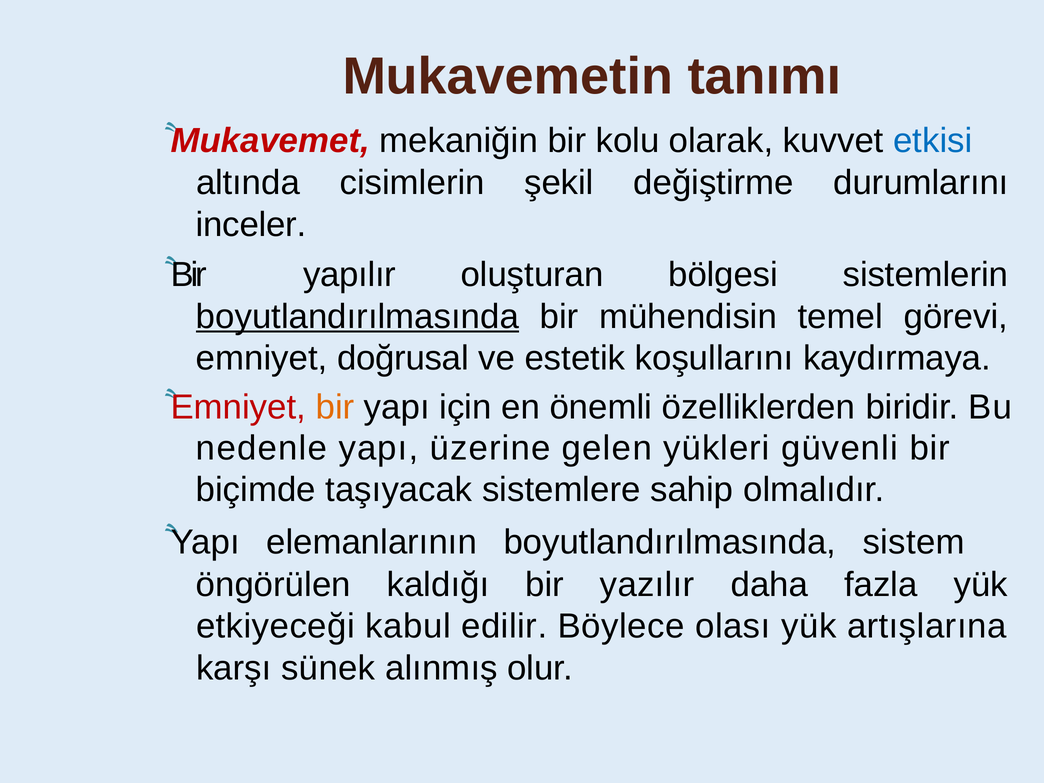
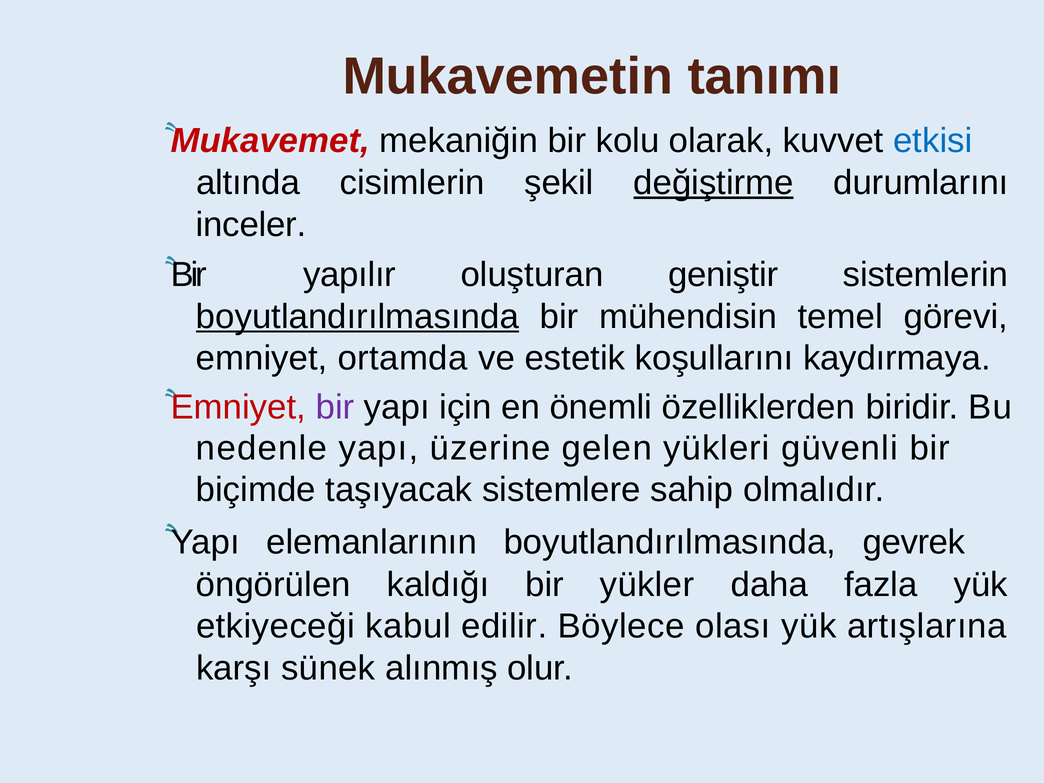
değiştirme underline: none -> present (714, 183)
bölgesi: bölgesi -> geniştir (723, 275)
doğrusal: doğrusal -> ortamda (403, 358)
bir colour: orange -> purple (335, 407)
sistem: sistem -> gevrek (914, 542)
yazılır: yazılır -> yükler (647, 585)
